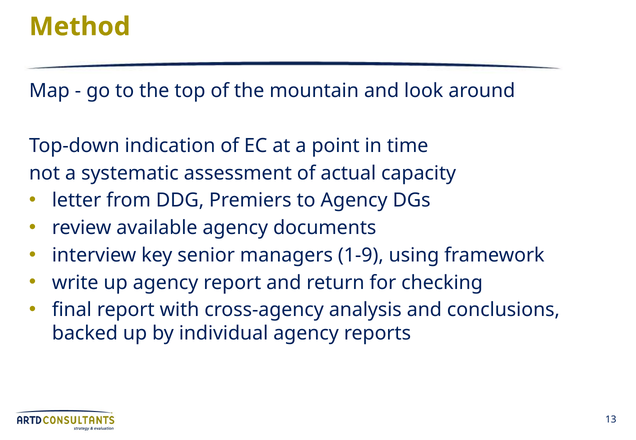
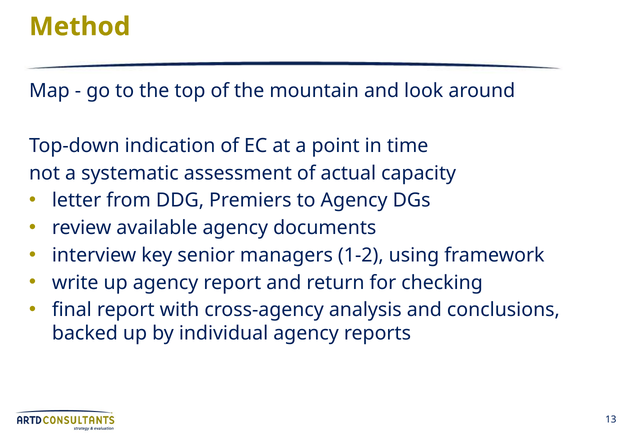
1-9: 1-9 -> 1-2 (361, 255)
